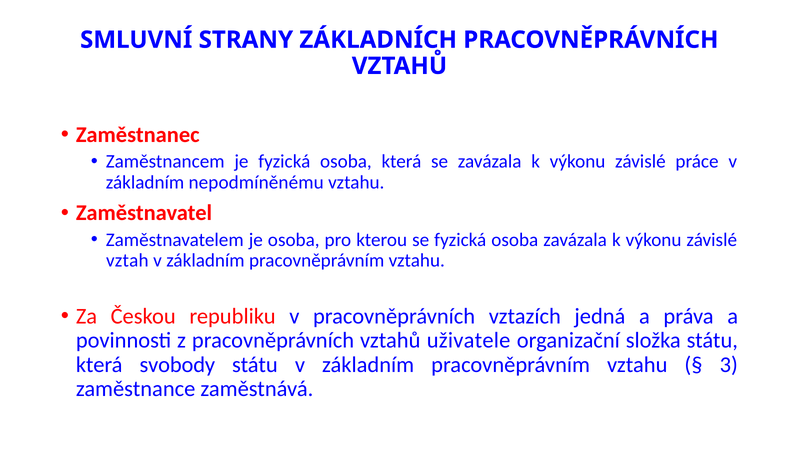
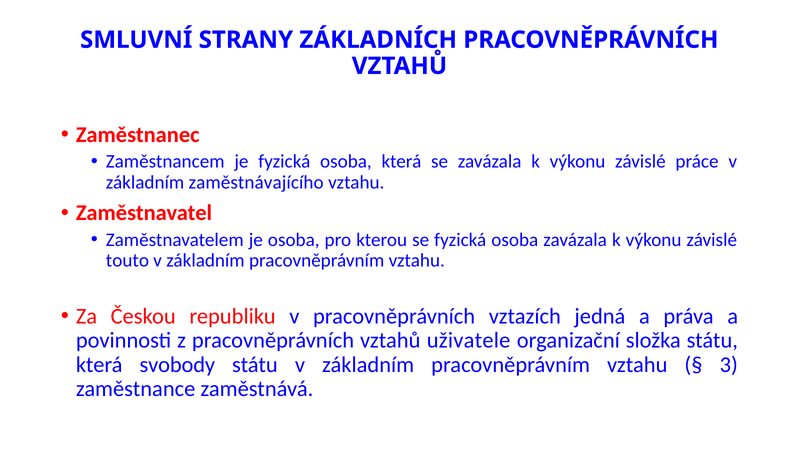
nepodmíněnému: nepodmíněnému -> zaměstnávajícího (256, 182)
vztah: vztah -> touto (127, 260)
